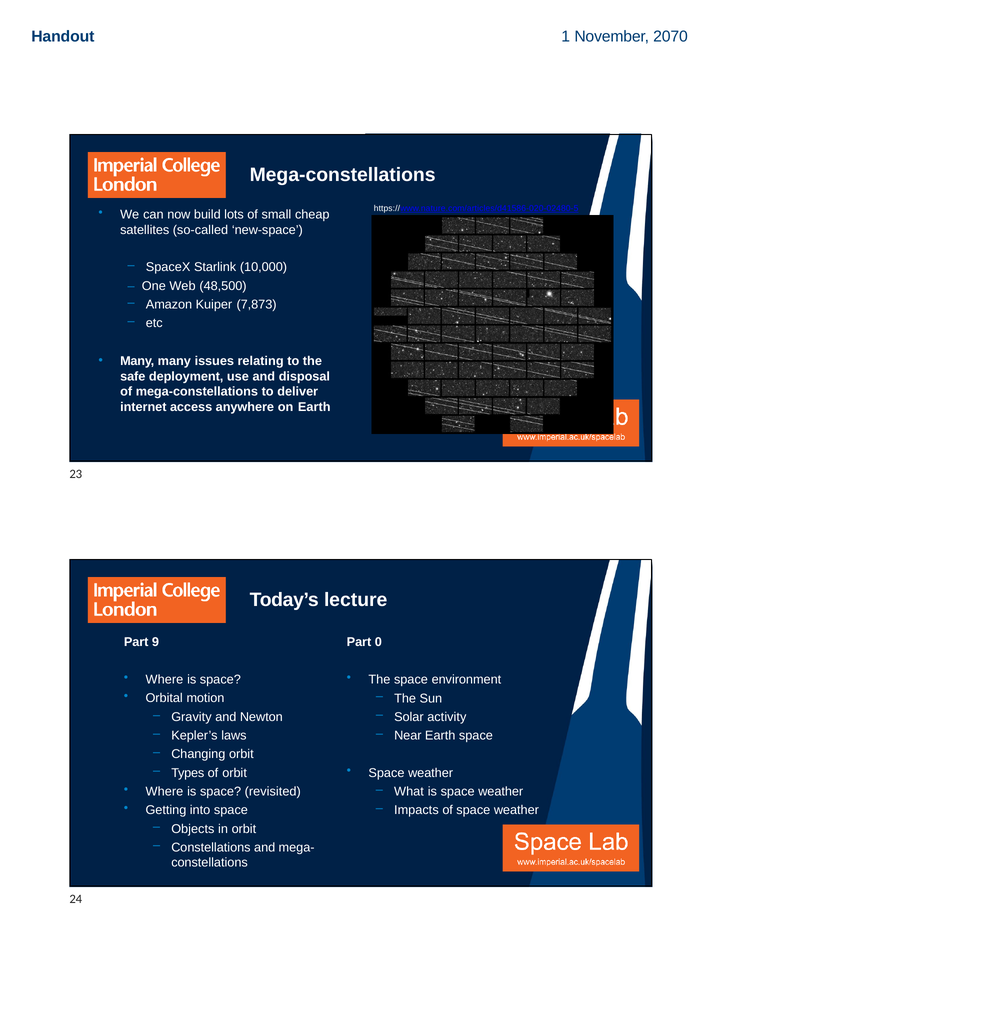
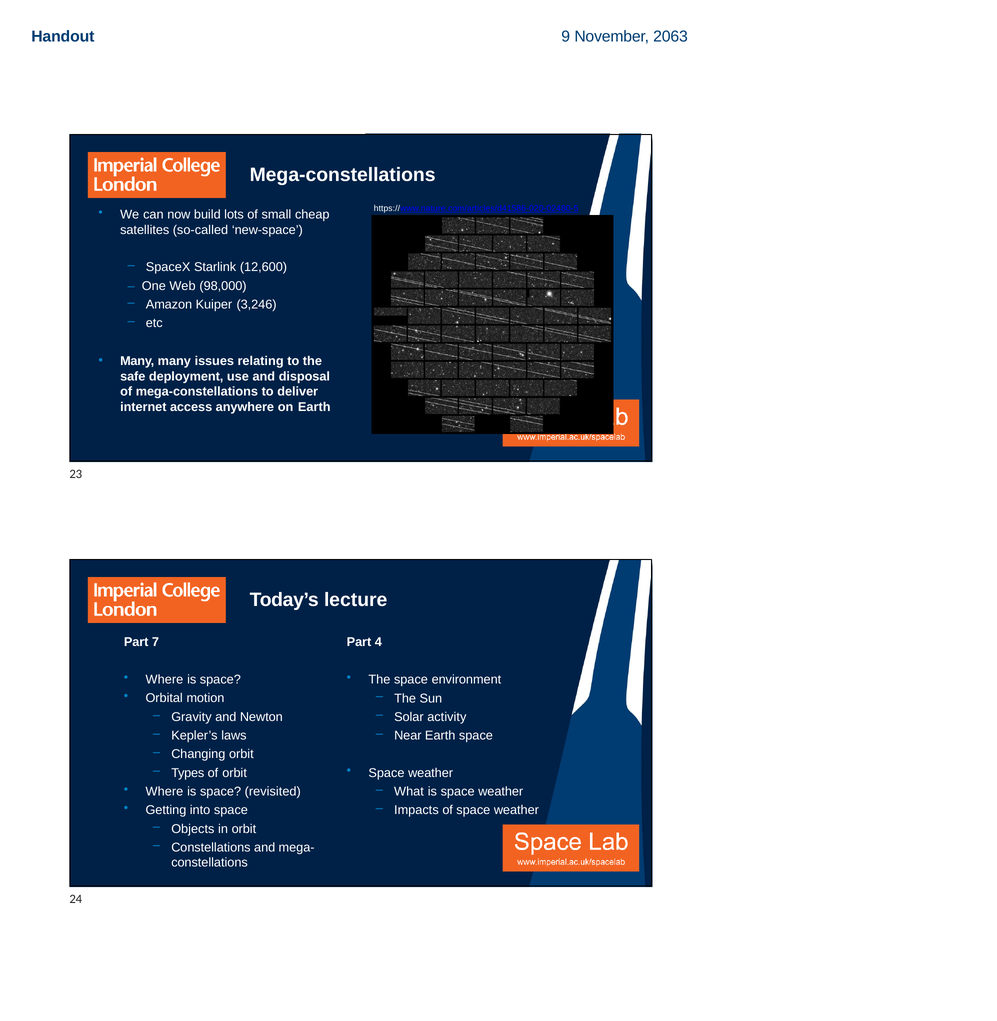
1: 1 -> 9 (566, 37)
2070: 2070 -> 2063 (671, 37)
10,000: 10,000 -> 12,600 (263, 267)
48,500: 48,500 -> 98,000 (223, 286)
7,873: 7,873 -> 3,246 (257, 305)
9: 9 -> 7 (156, 642)
0: 0 -> 4 (378, 642)
